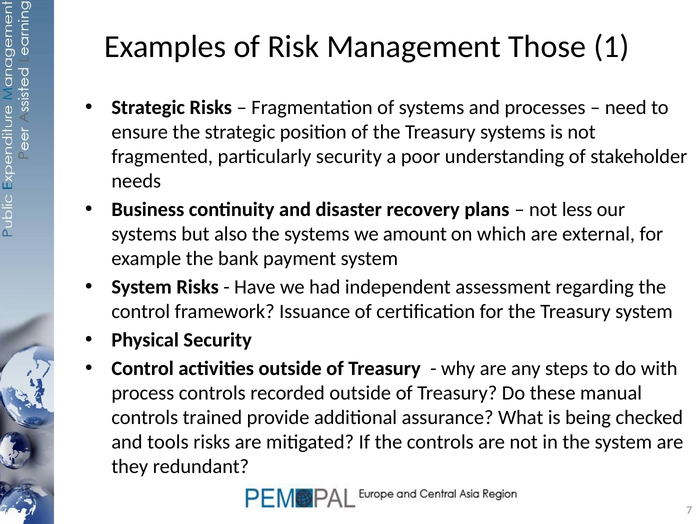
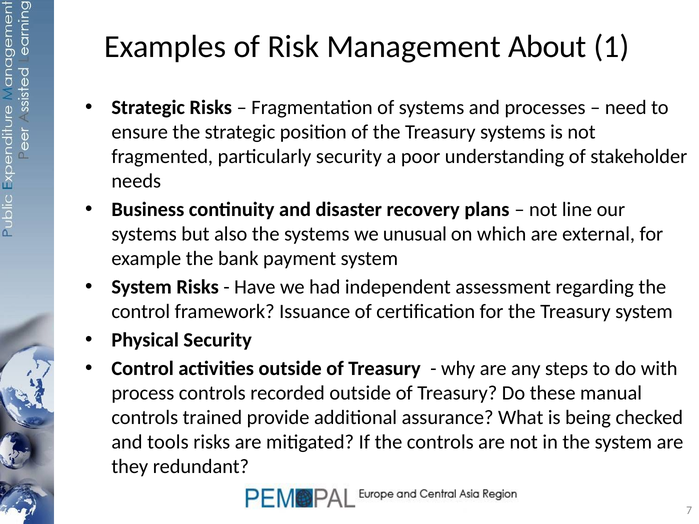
Those: Those -> About (547, 47)
less: less -> line (577, 210)
amount: amount -> unusual (415, 234)
